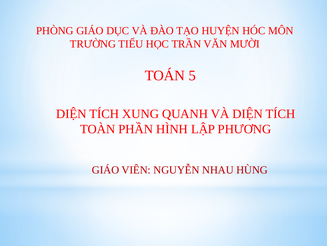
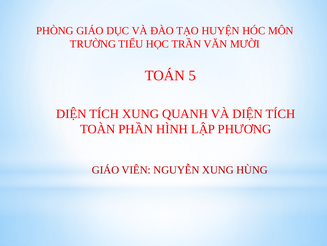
NGUYỄN NHAU: NHAU -> XUNG (218, 170)
